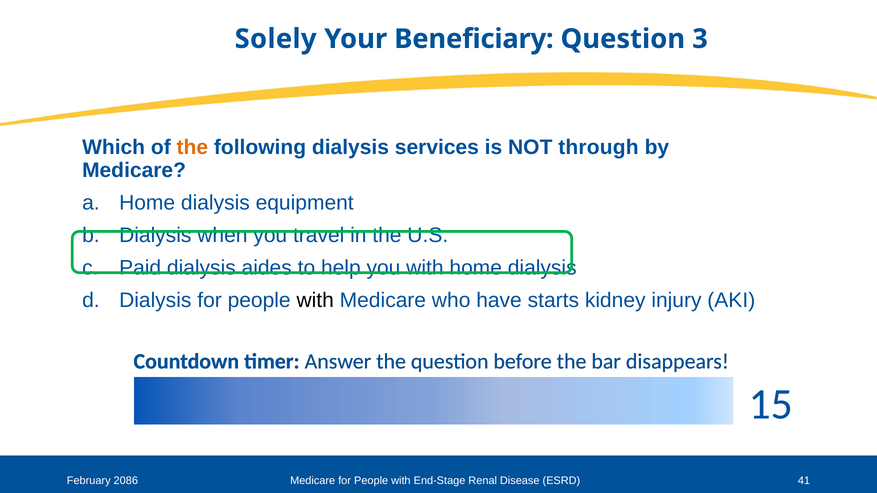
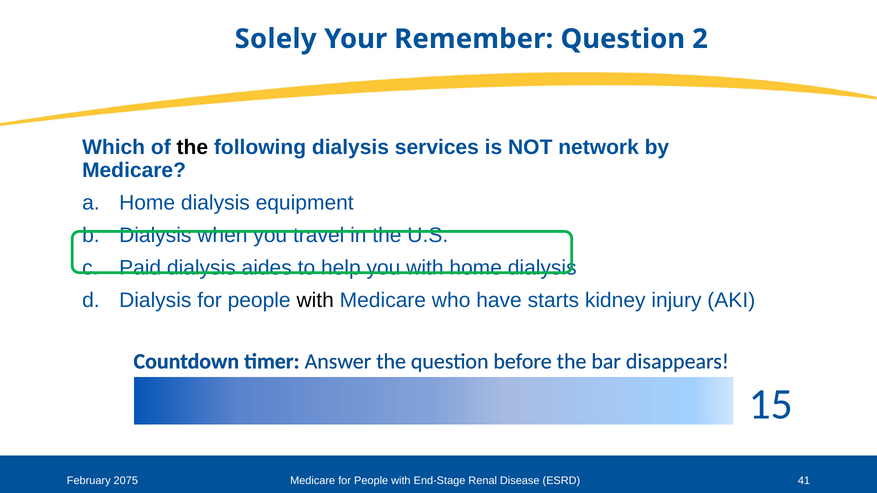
Beneficiary: Beneficiary -> Remember (474, 39)
3: 3 -> 2 (700, 39)
the colour: orange -> black (192, 148)
through: through -> network (599, 148)
2086: 2086 -> 2075 (126, 481)
